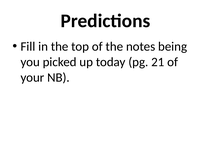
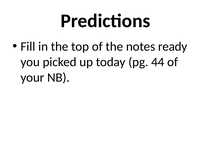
being: being -> ready (173, 47)
21: 21 -> 44 (158, 62)
